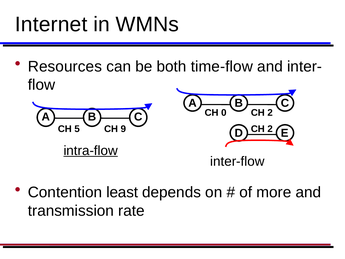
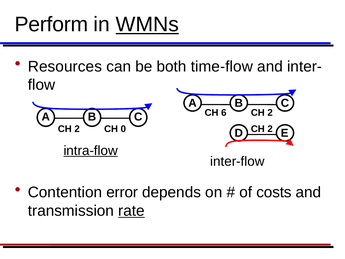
Internet: Internet -> Perform (51, 24)
WMNs underline: none -> present (147, 24)
0: 0 -> 6 (224, 113)
5: 5 -> 2 (77, 129)
9: 9 -> 0 (123, 129)
least: least -> error (122, 192)
more: more -> costs (274, 192)
rate underline: none -> present (131, 211)
